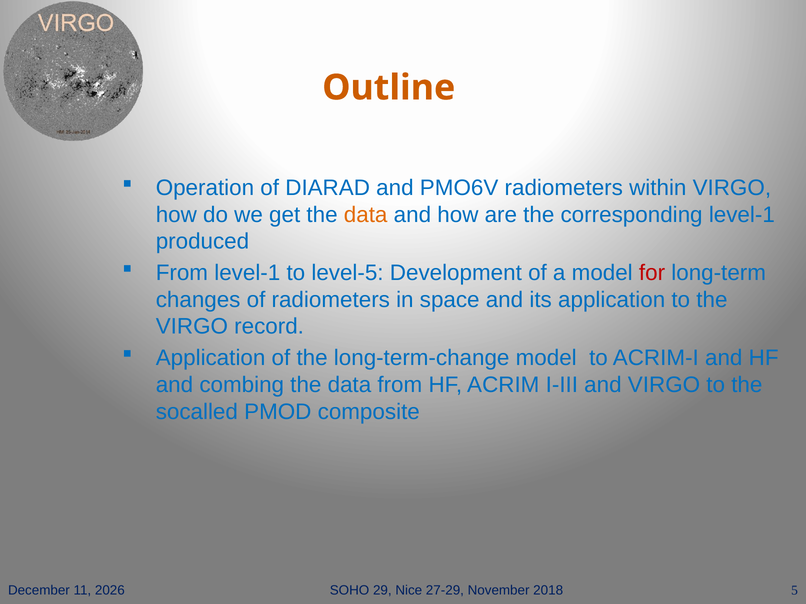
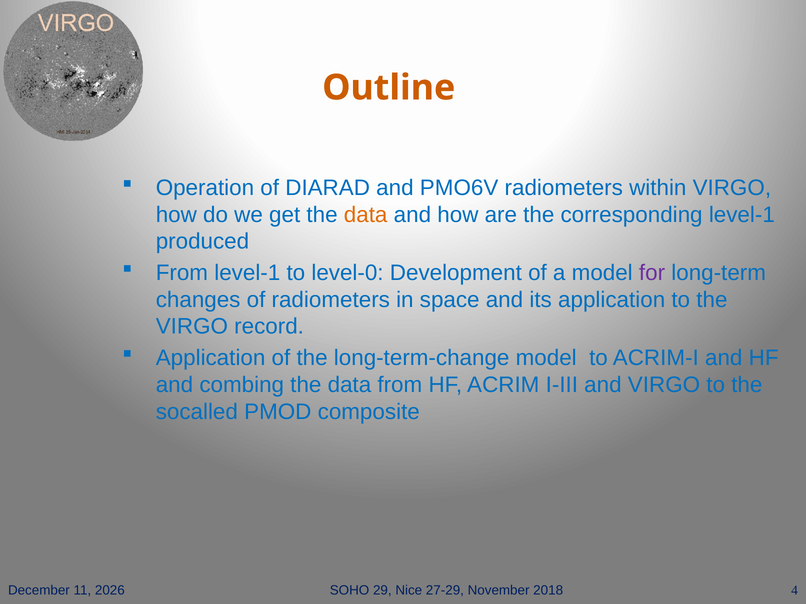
level-5: level-5 -> level-0 (348, 273)
for colour: red -> purple (652, 273)
5: 5 -> 4 (795, 591)
